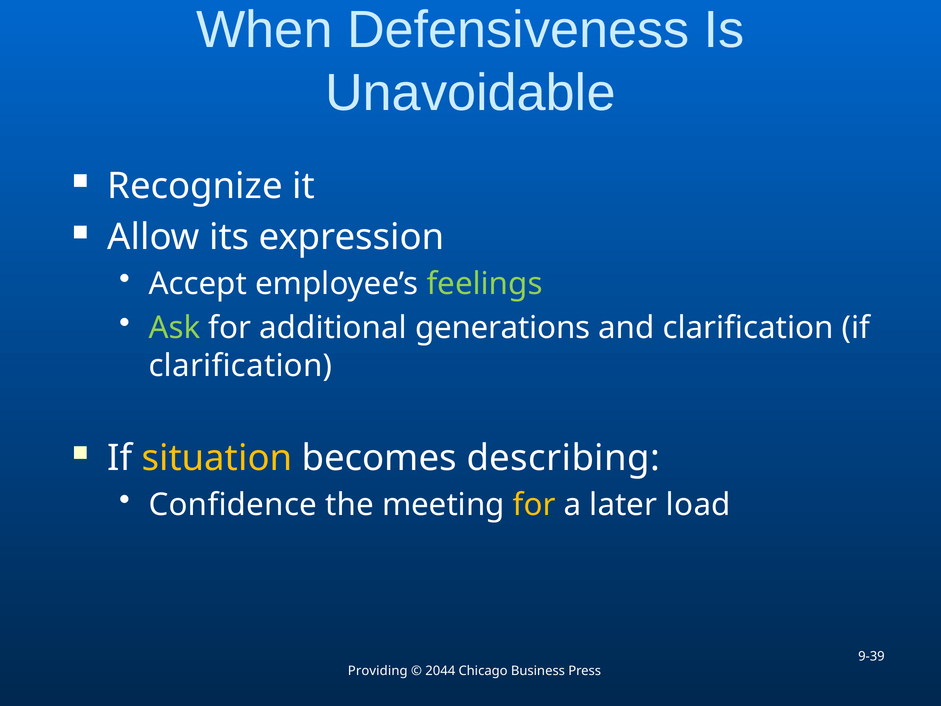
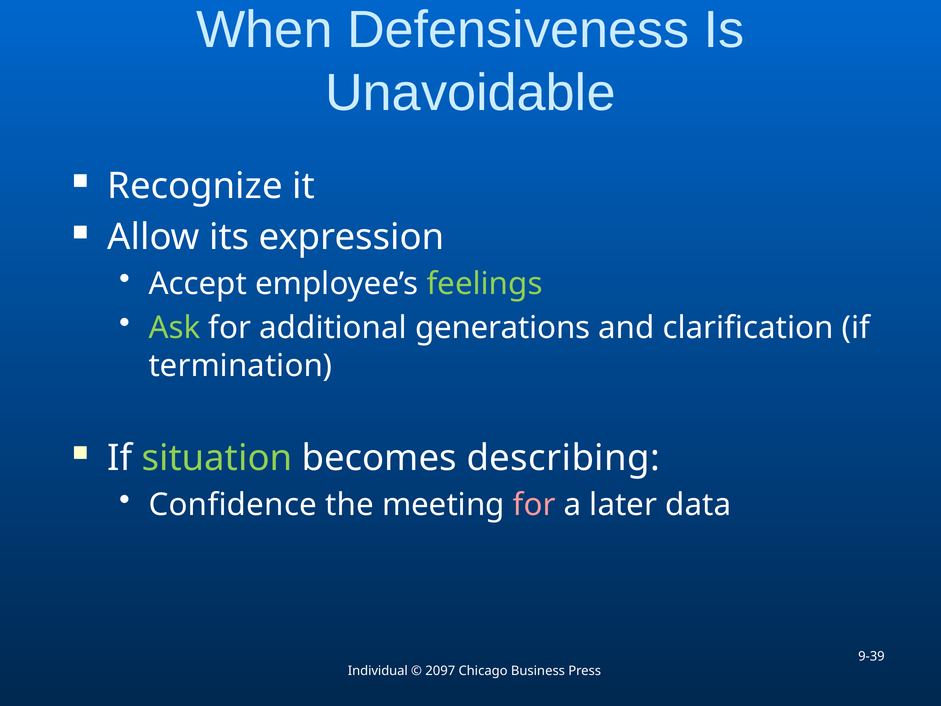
clarification: clarification -> termination (240, 366)
situation colour: yellow -> light green (217, 458)
for colour: yellow -> pink (534, 505)
load: load -> data (698, 505)
Providing: Providing -> Individual (378, 671)
2044: 2044 -> 2097 (440, 671)
